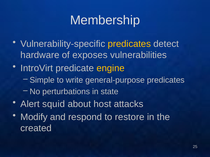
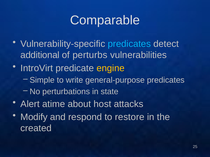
Membership: Membership -> Comparable (105, 20)
predicates colour: yellow -> light blue (129, 44)
hardware: hardware -> additional (40, 55)
exposes: exposes -> perturbs (90, 55)
squid: squid -> atime (54, 104)
